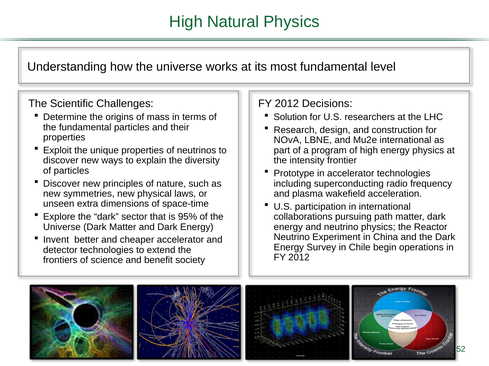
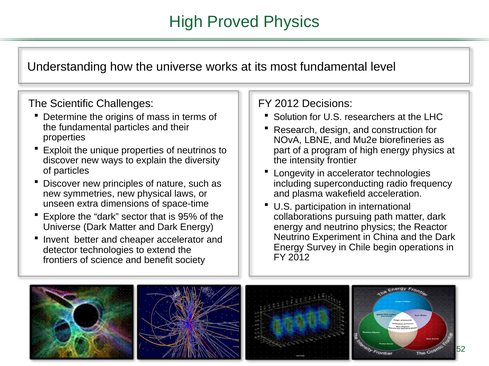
Natural: Natural -> Proved (233, 22)
Mu2e international: international -> biorefineries (405, 140)
Prototype: Prototype -> Longevity (294, 174)
